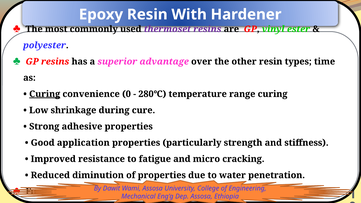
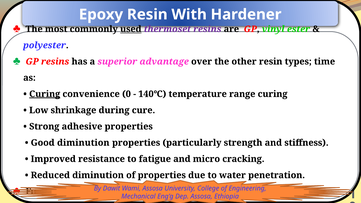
used underline: none -> present (131, 29)
280℃: 280℃ -> 140℃ (152, 94)
Good application: application -> diminution (83, 143)
